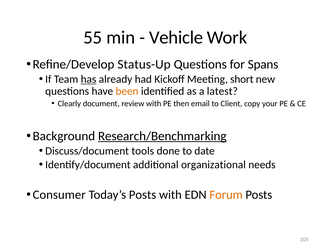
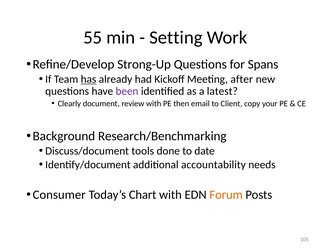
Vehicle: Vehicle -> Setting (176, 38)
Status-Up: Status-Up -> Strong-Up (144, 64)
short: short -> after (242, 79)
been colour: orange -> purple (127, 91)
Research/Benchmarking underline: present -> none (162, 136)
organizational: organizational -> accountability (213, 165)
Today’s Posts: Posts -> Chart (143, 195)
